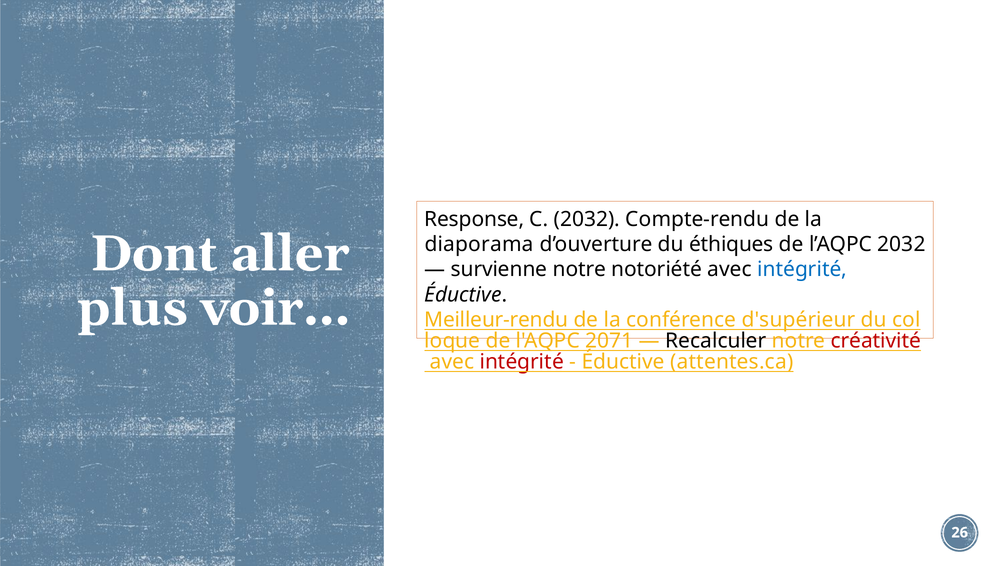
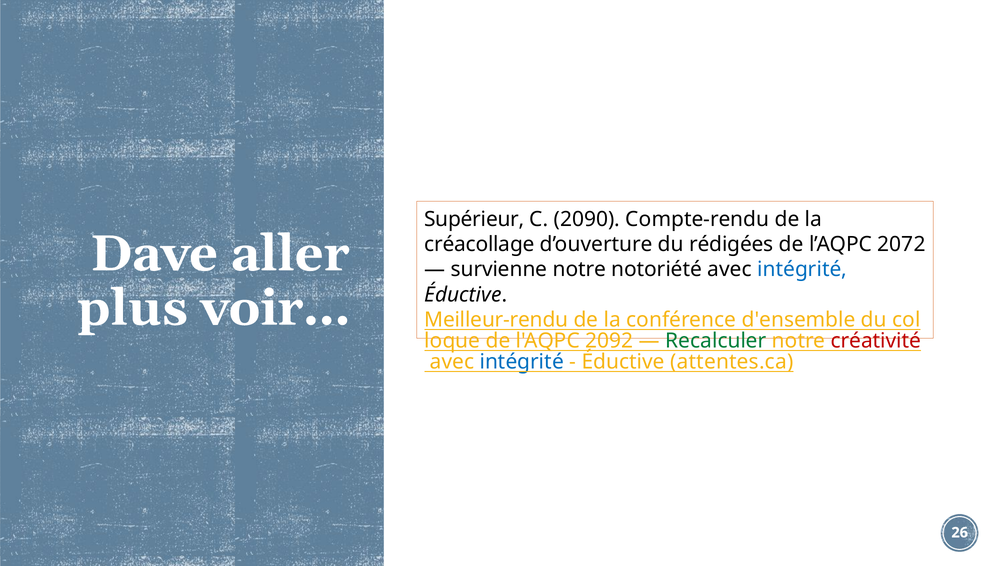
Response: Response -> Supérieur (474, 219)
C 2032: 2032 -> 2090 (587, 219)
Dont: Dont -> Dave (154, 254)
diaporama: diaporama -> créacollage (479, 244)
éthiques: éthiques -> rédigées (731, 244)
l’AQPC 2032: 2032 -> 2072 (901, 244)
d'supérieur: d'supérieur -> d'ensemble (799, 320)
2071: 2071 -> 2092 (609, 341)
Recalculer colour: black -> green (716, 341)
intégrité colour: red -> blue (522, 362)
